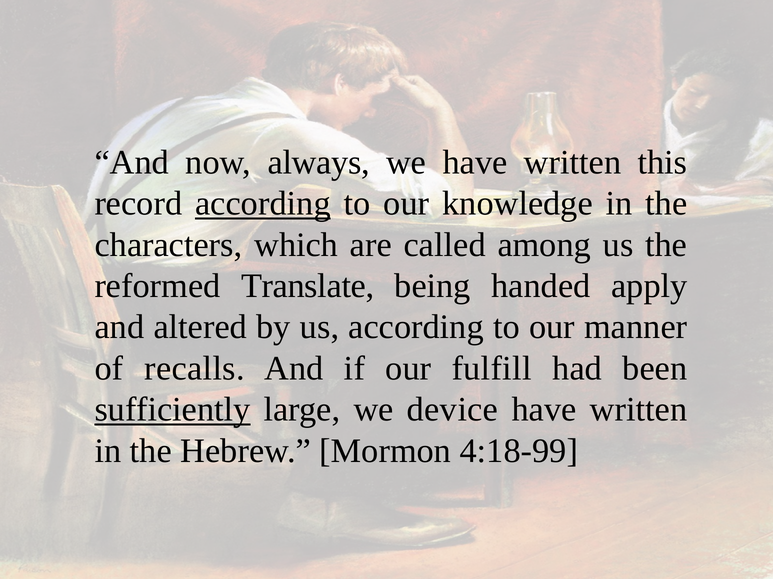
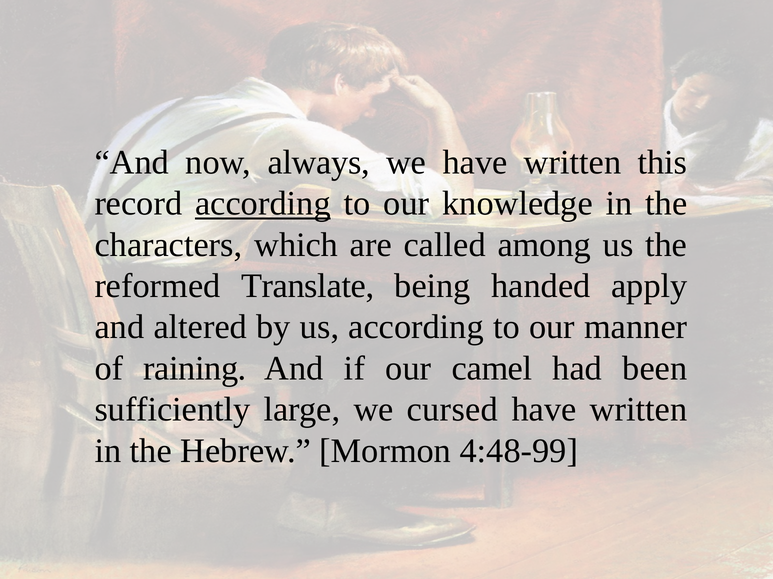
recalls: recalls -> raining (195, 369)
fulfill: fulfill -> camel (492, 369)
sufficiently underline: present -> none (172, 410)
device: device -> cursed (453, 410)
4:18-99: 4:18-99 -> 4:48-99 (519, 451)
